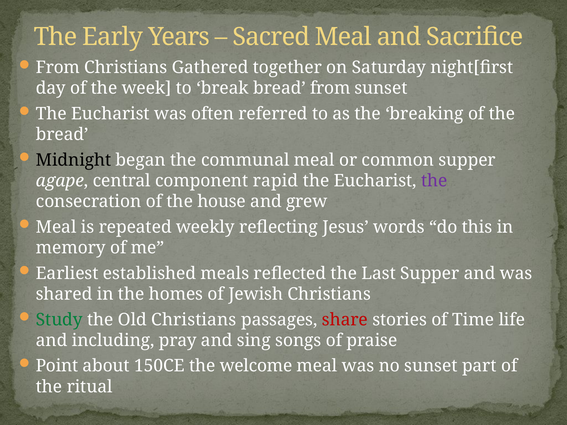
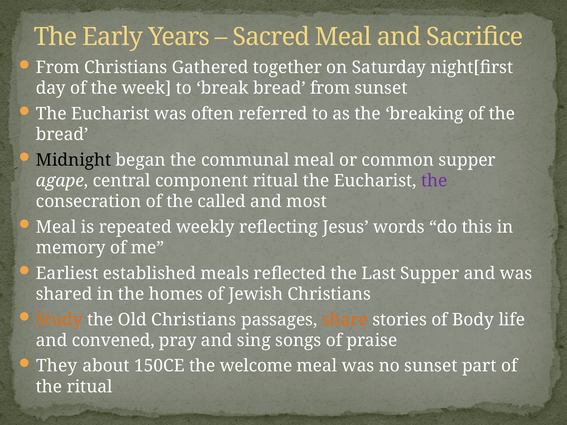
component rapid: rapid -> ritual (276, 181)
house: house -> called (222, 202)
grew: grew -> most (307, 202)
Study colour: green -> orange (59, 320)
share colour: red -> orange (345, 320)
Time: Time -> Body (473, 320)
including: including -> convened (113, 341)
Point: Point -> They (57, 366)
